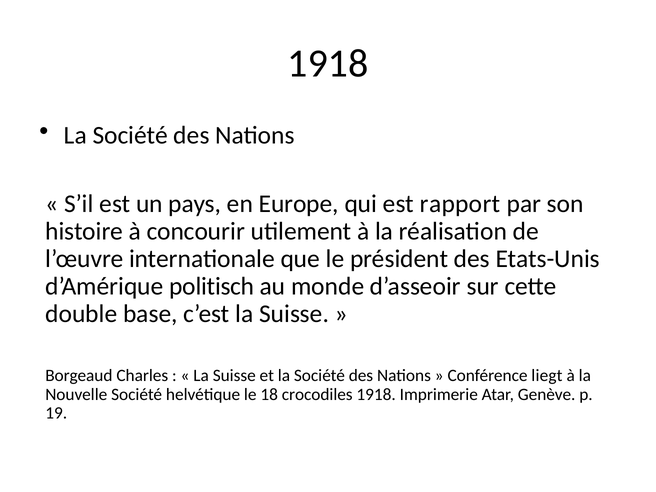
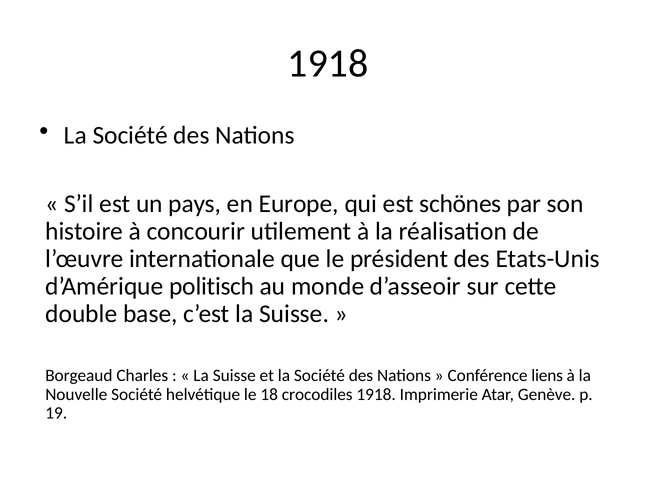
rapport: rapport -> schönes (460, 204)
liegt: liegt -> liens (547, 376)
